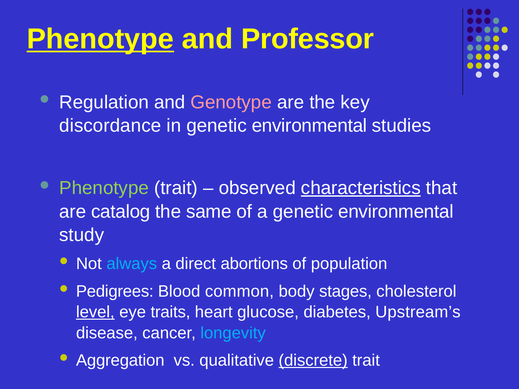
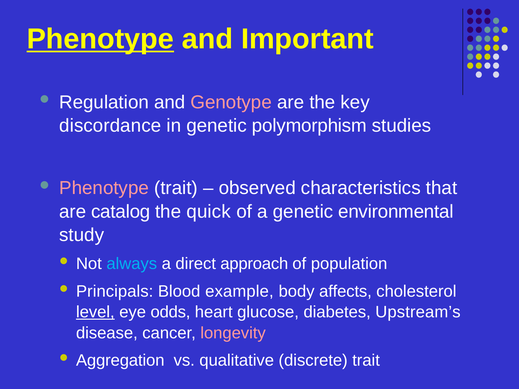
Professor: Professor -> Important (307, 39)
in genetic environmental: environmental -> polymorphism (309, 126)
Phenotype colour: light green -> pink (104, 188)
characteristics underline: present -> none (361, 188)
same: same -> quick (209, 212)
abortions: abortions -> approach (254, 264)
Pedigrees: Pedigrees -> Principals (115, 291)
common: common -> example (239, 291)
stages: stages -> affects (345, 291)
traits: traits -> odds (170, 312)
longevity colour: light blue -> pink (233, 333)
discrete underline: present -> none (313, 361)
